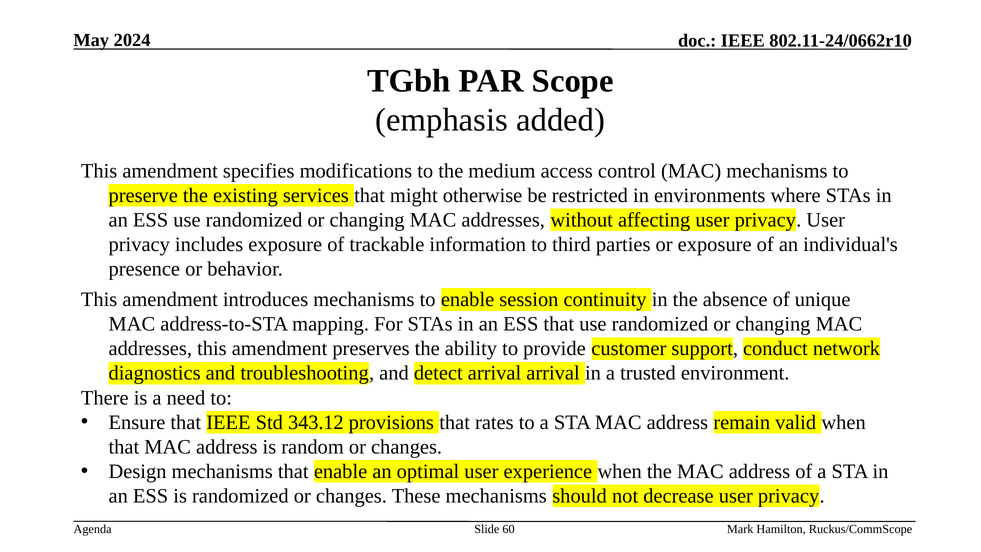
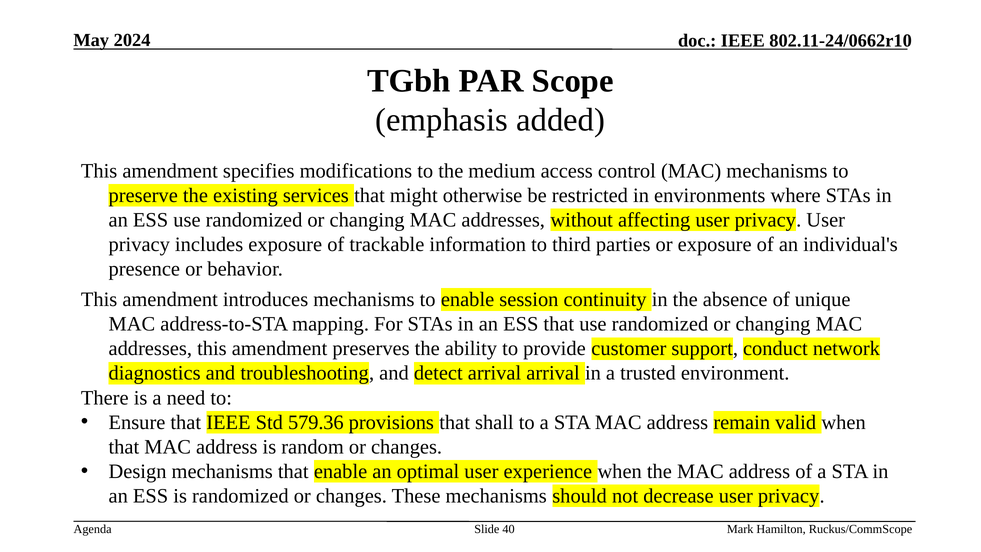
343.12: 343.12 -> 579.36 (316, 422)
rates: rates -> shall (494, 422)
60: 60 -> 40 (509, 529)
